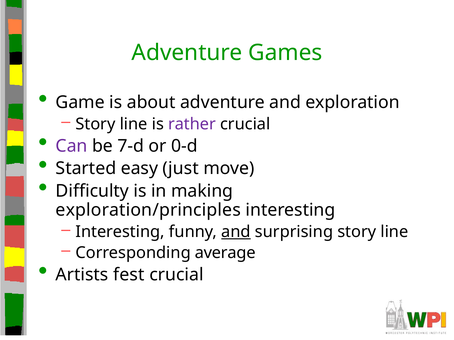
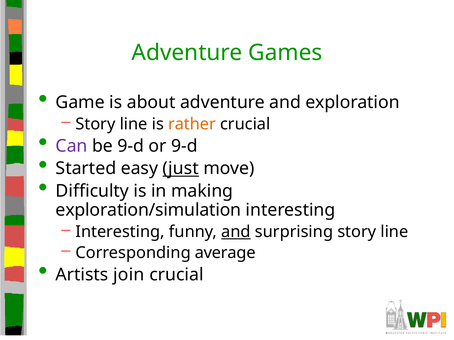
rather colour: purple -> orange (192, 124)
be 7-d: 7-d -> 9-d (131, 146)
or 0-d: 0-d -> 9-d (184, 146)
just underline: none -> present (181, 169)
exploration/principles: exploration/principles -> exploration/simulation (148, 210)
fest: fest -> join (129, 275)
